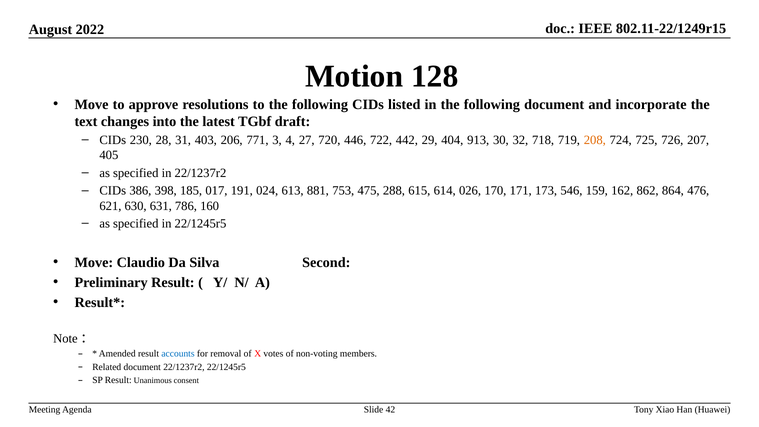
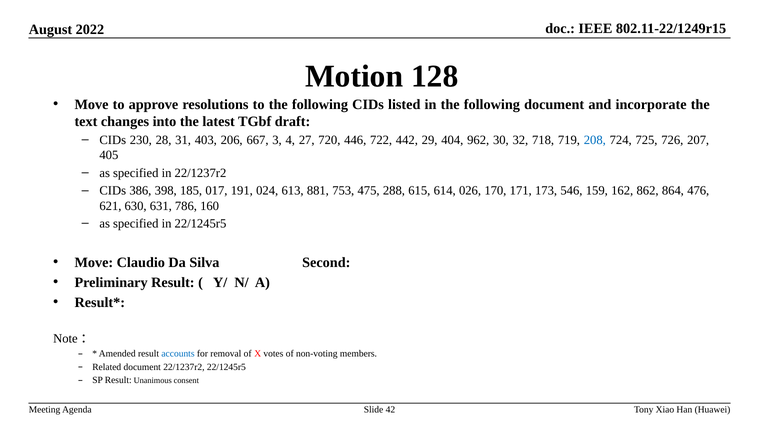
771: 771 -> 667 (258, 140)
913: 913 -> 962 (478, 140)
208 colour: orange -> blue (595, 140)
